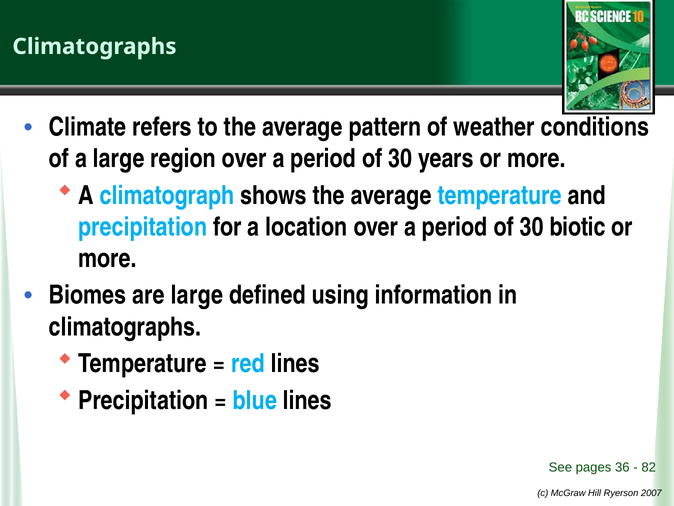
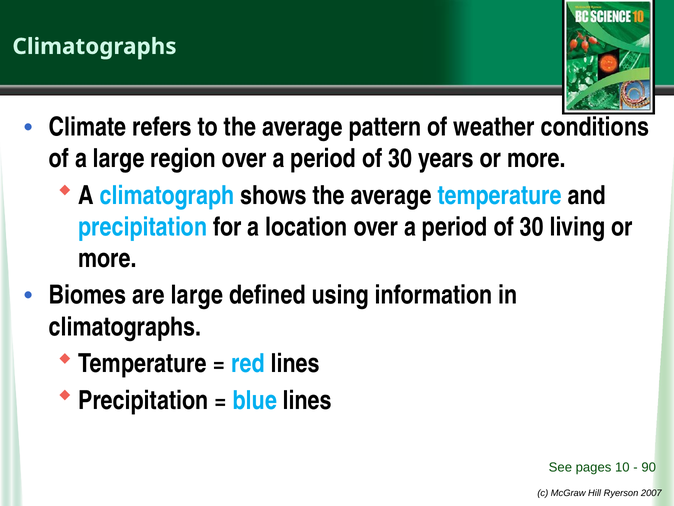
biotic: biotic -> living (578, 227)
36: 36 -> 10 (622, 467)
82: 82 -> 90 (649, 467)
